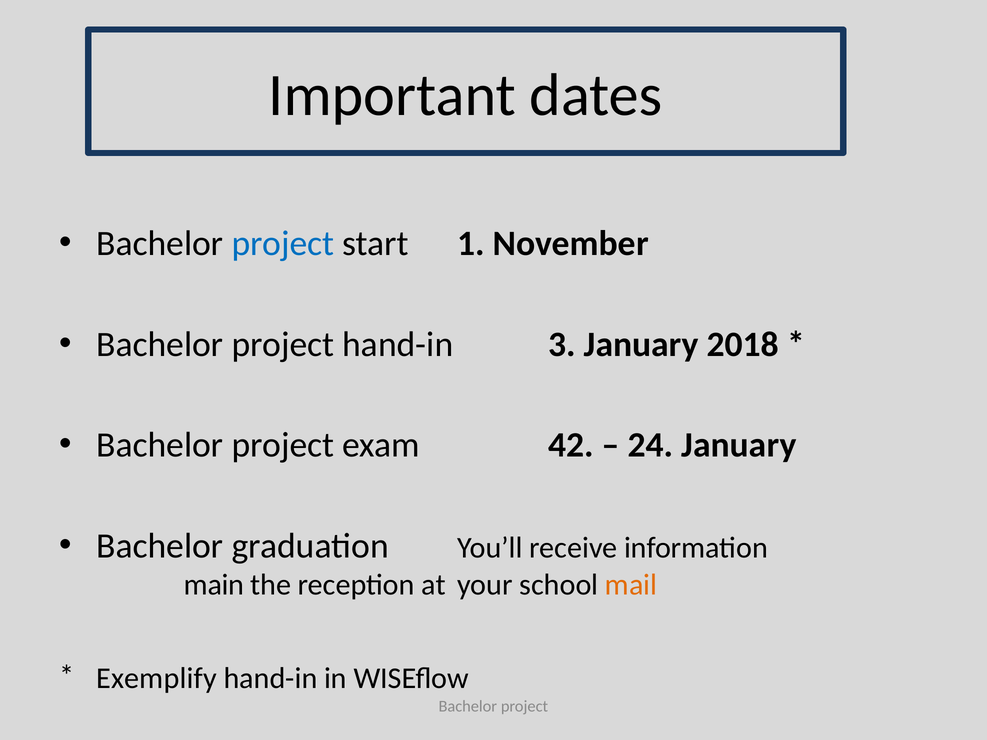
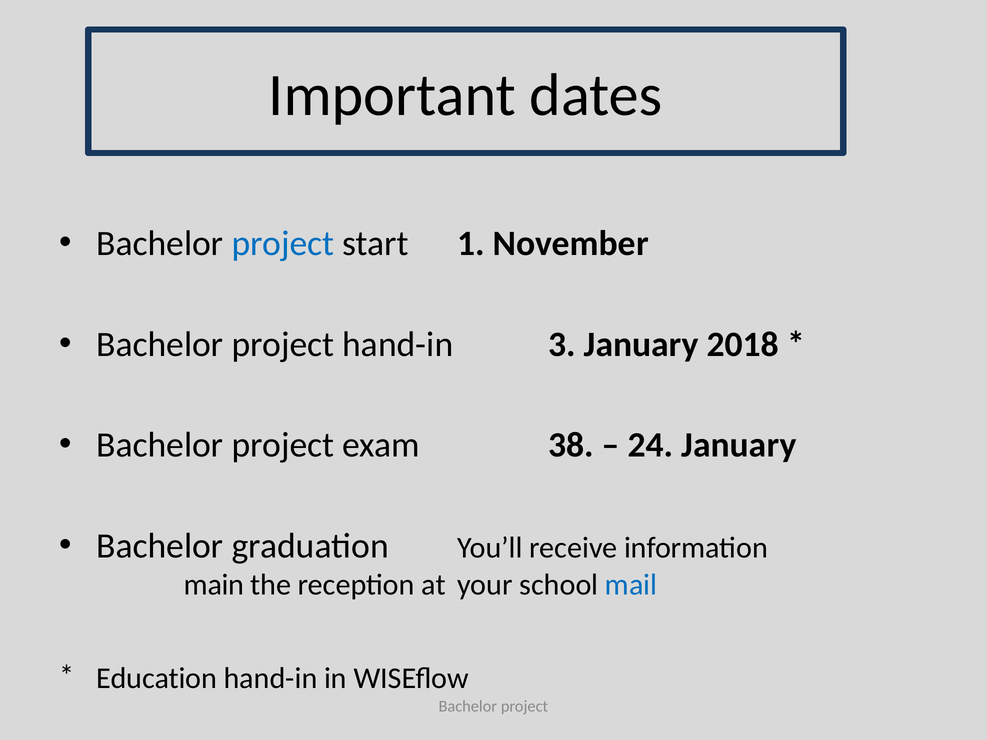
42: 42 -> 38 (571, 445)
mail colour: orange -> blue (631, 585)
Exemplify: Exemplify -> Education (157, 678)
